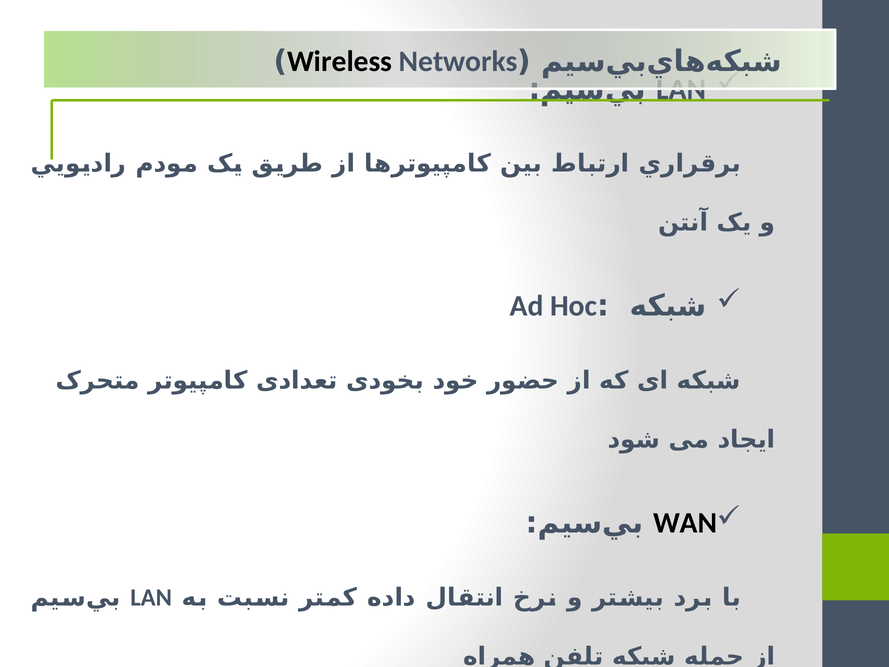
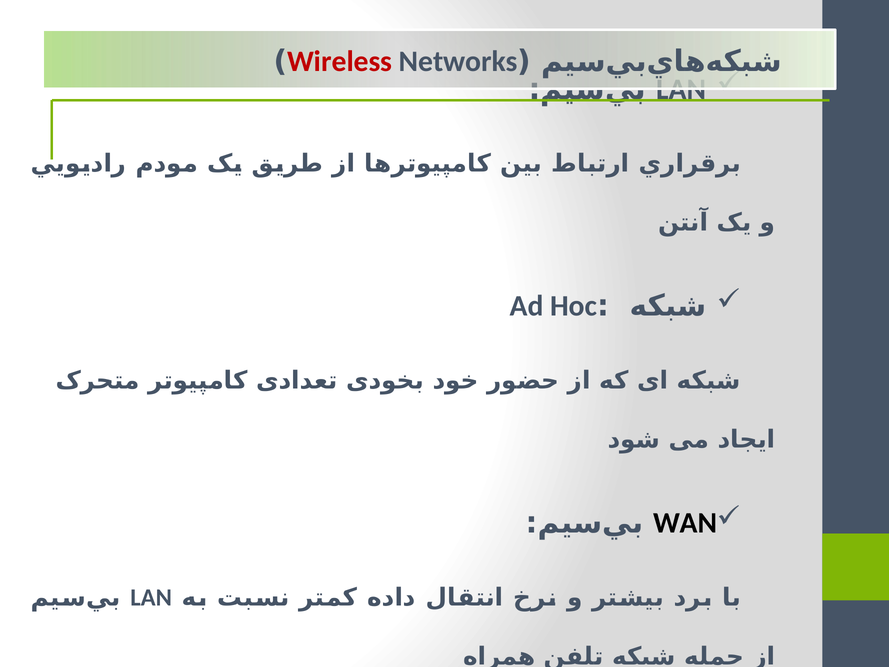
Wireless colour: black -> red (340, 61)
